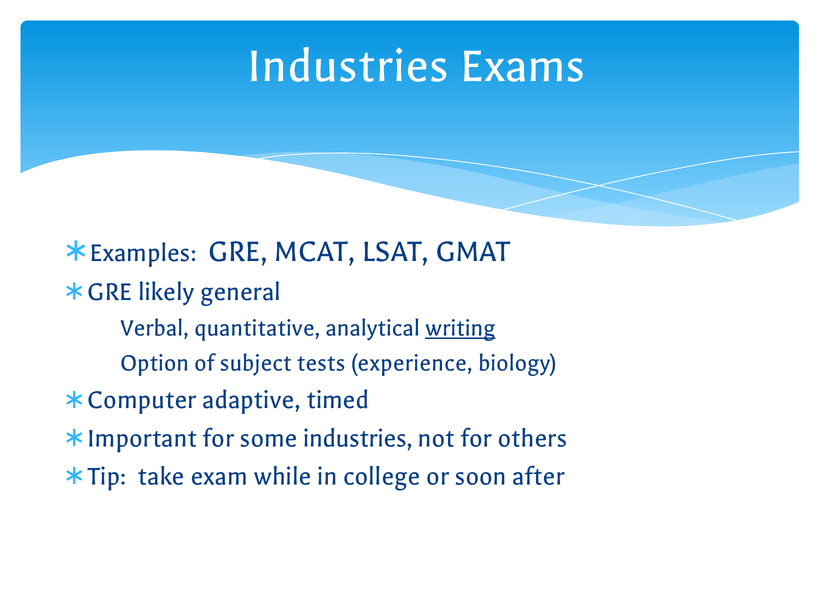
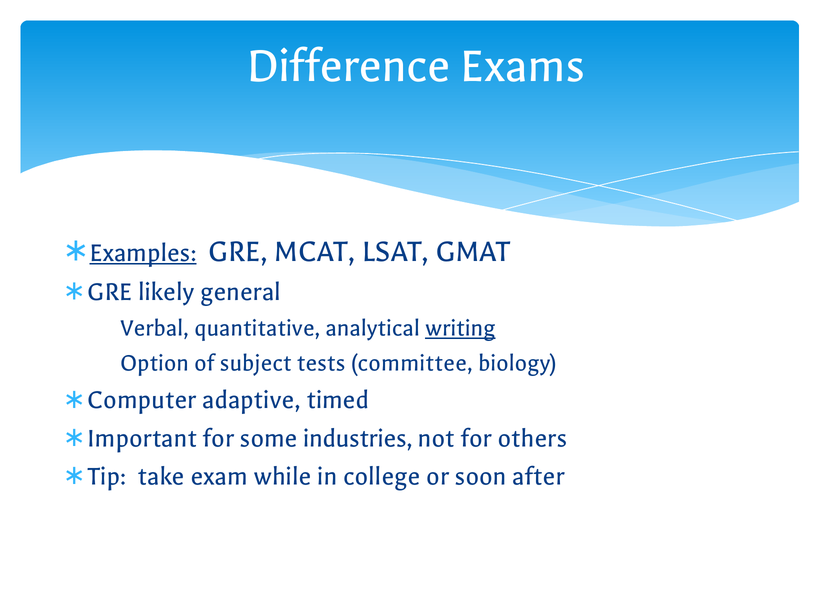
Industries: Industries -> Difference (349, 65)
Examples underline: none -> present (143, 252)
experience: experience -> committee (412, 363)
